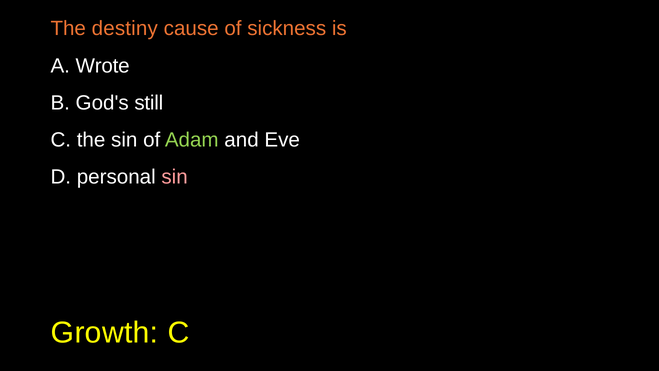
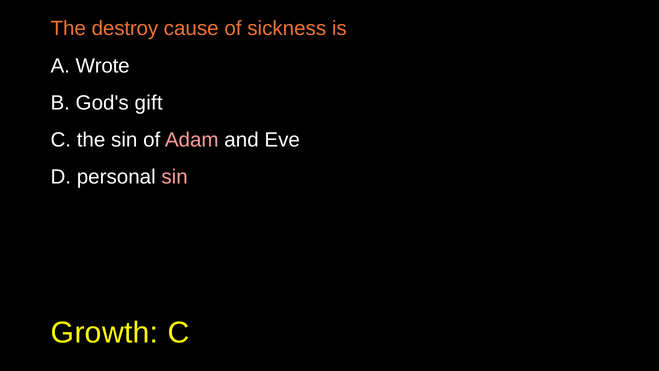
destiny: destiny -> destroy (125, 29)
still: still -> gift (149, 103)
Adam colour: light green -> pink (192, 140)
